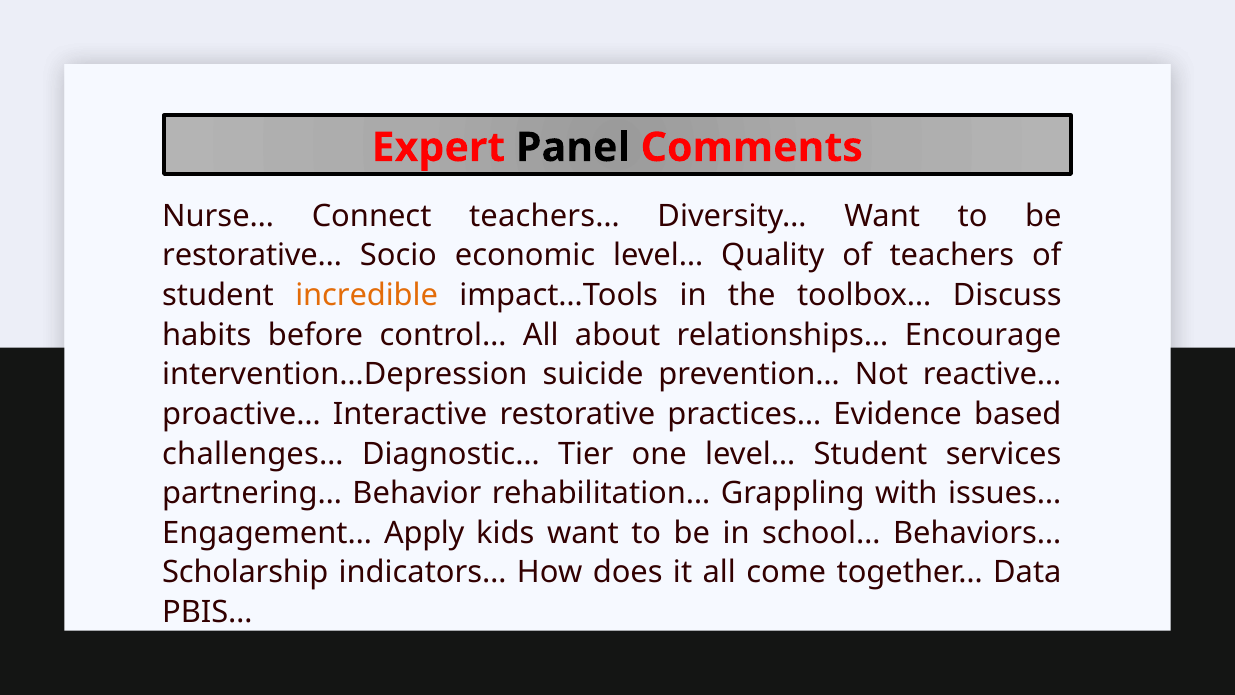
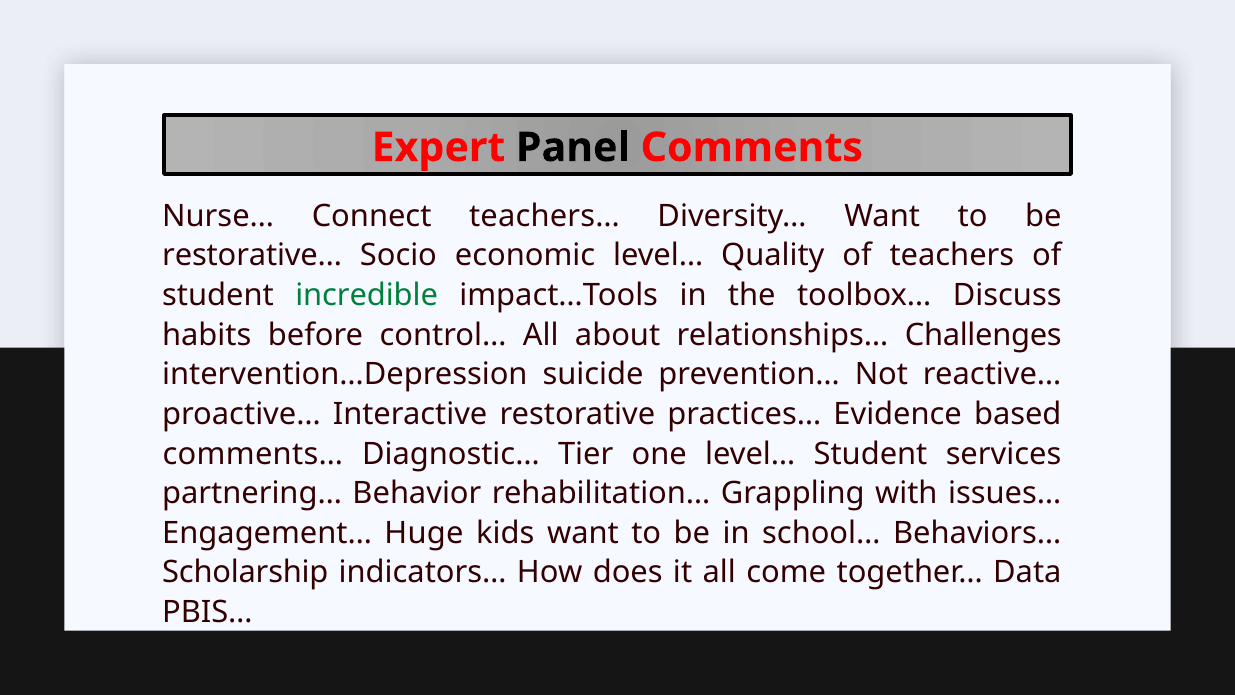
incredible colour: orange -> green (367, 295)
Encourage: Encourage -> Challenges (983, 335)
challenges…: challenges… -> comments… (253, 454)
Apply: Apply -> Huge (424, 533)
